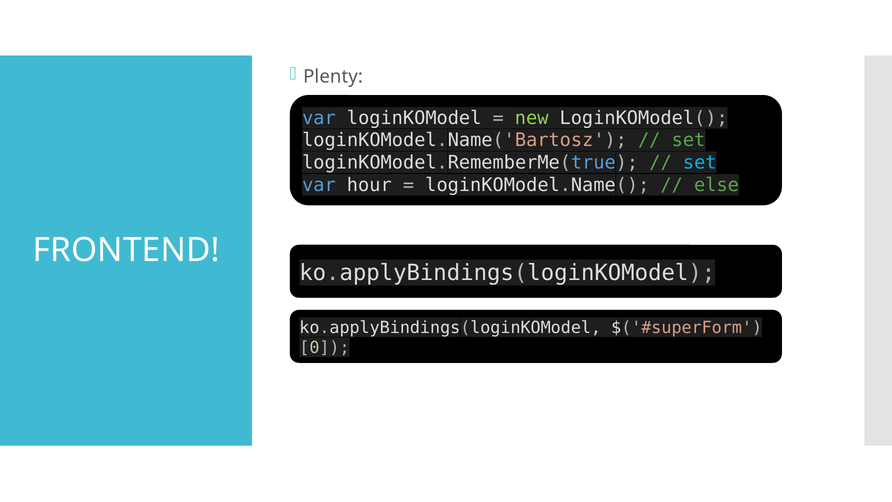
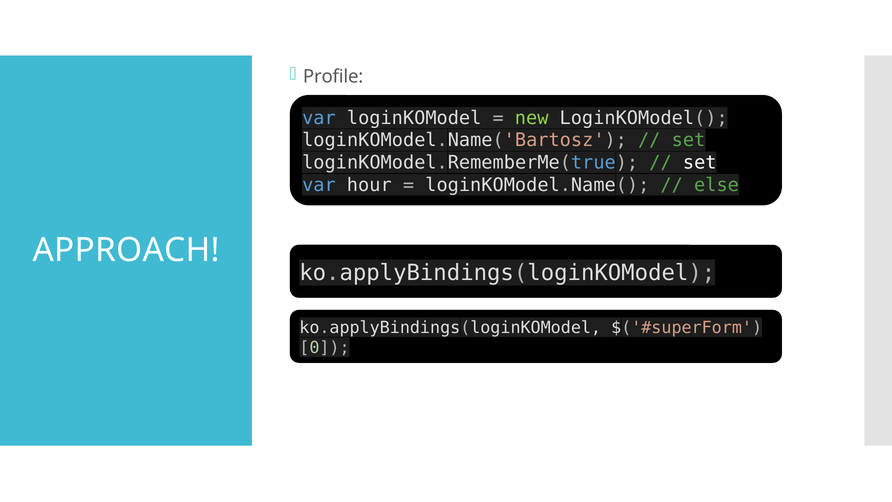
Plenty: Plenty -> Profile (333, 76)
set colour: light blue -> white (700, 163)
FRONTEND: FRONTEND -> APPROACH (126, 250)
